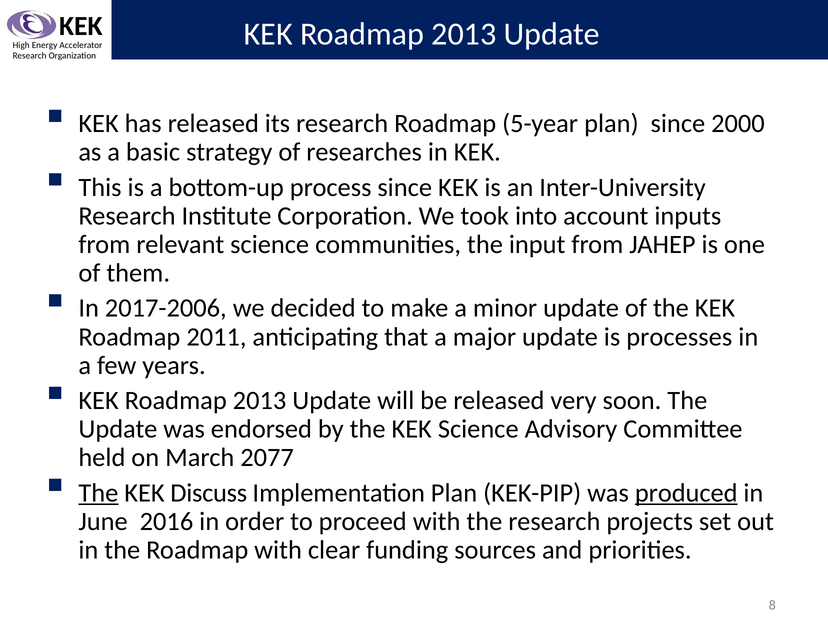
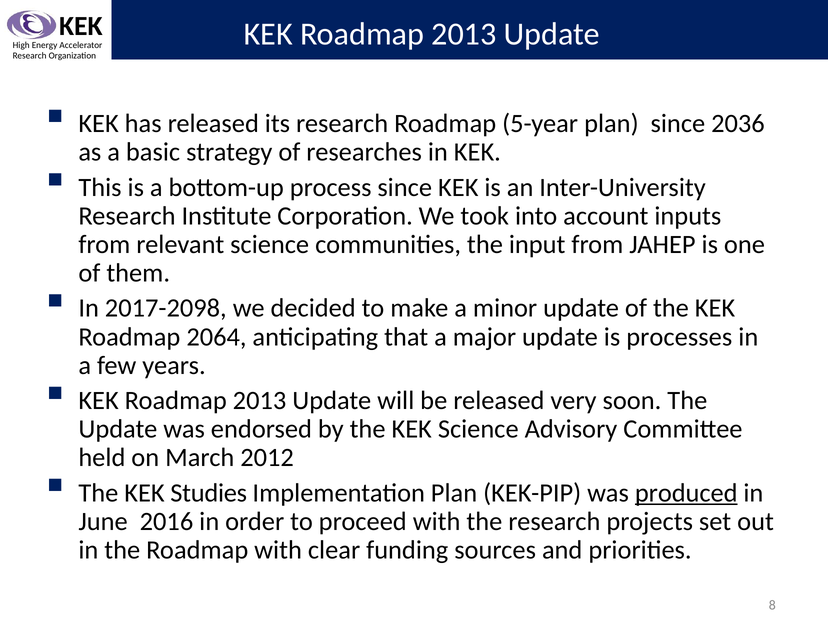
2000: 2000 -> 2036 (738, 124)
2017-2006: 2017-2006 -> 2017-2098 (166, 308)
2011: 2011 -> 2064 (216, 337)
2077: 2077 -> 2012 (267, 458)
The underline: present -> none (98, 493)
Discuss: Discuss -> Studies (209, 493)
